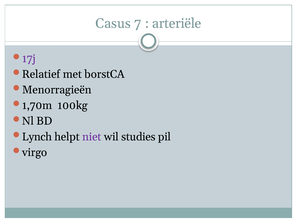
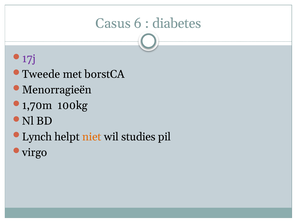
7: 7 -> 6 (138, 23)
arteriële: arteriële -> diabetes (177, 23)
Relatief: Relatief -> Tweede (41, 74)
niet colour: purple -> orange (92, 137)
